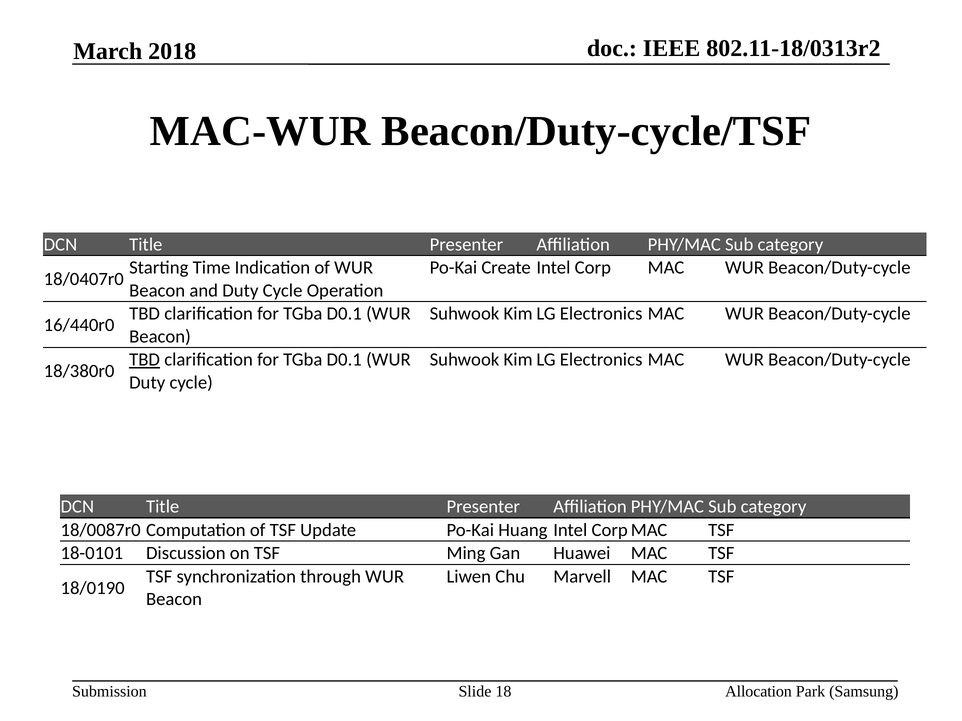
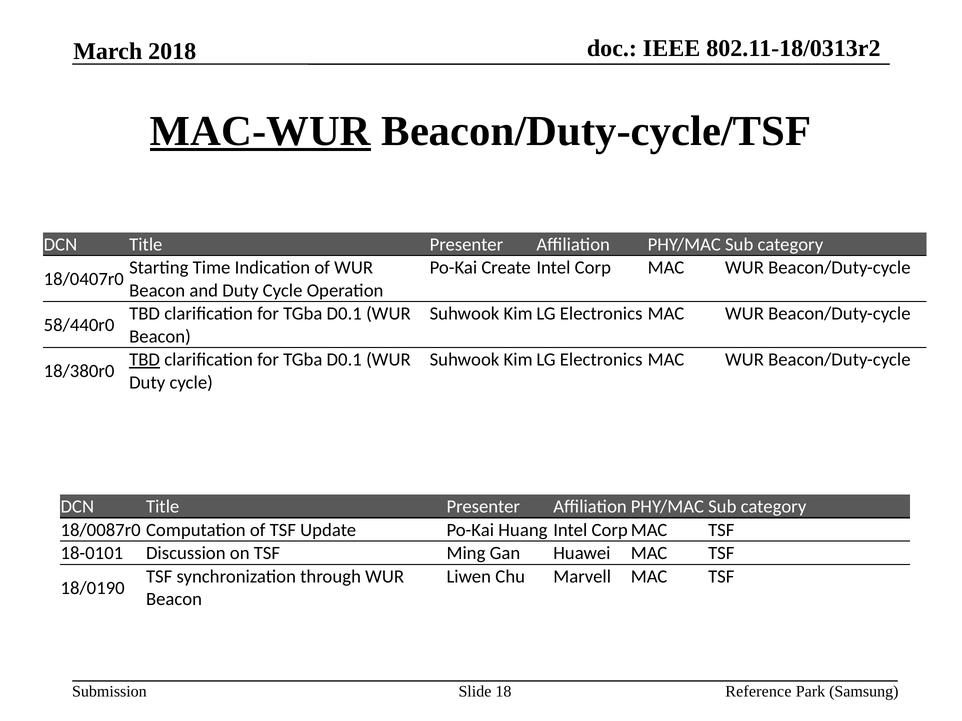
MAC-WUR underline: none -> present (260, 131)
16/440r0: 16/440r0 -> 58/440r0 (79, 325)
Allocation: Allocation -> Reference (758, 692)
